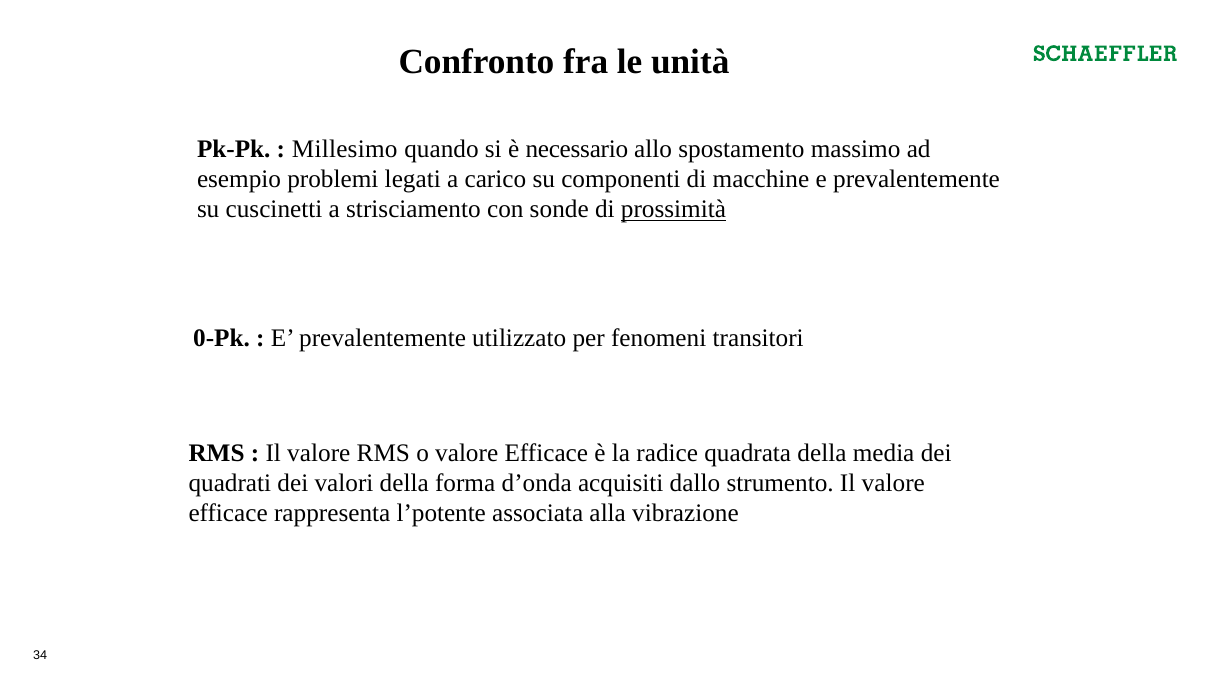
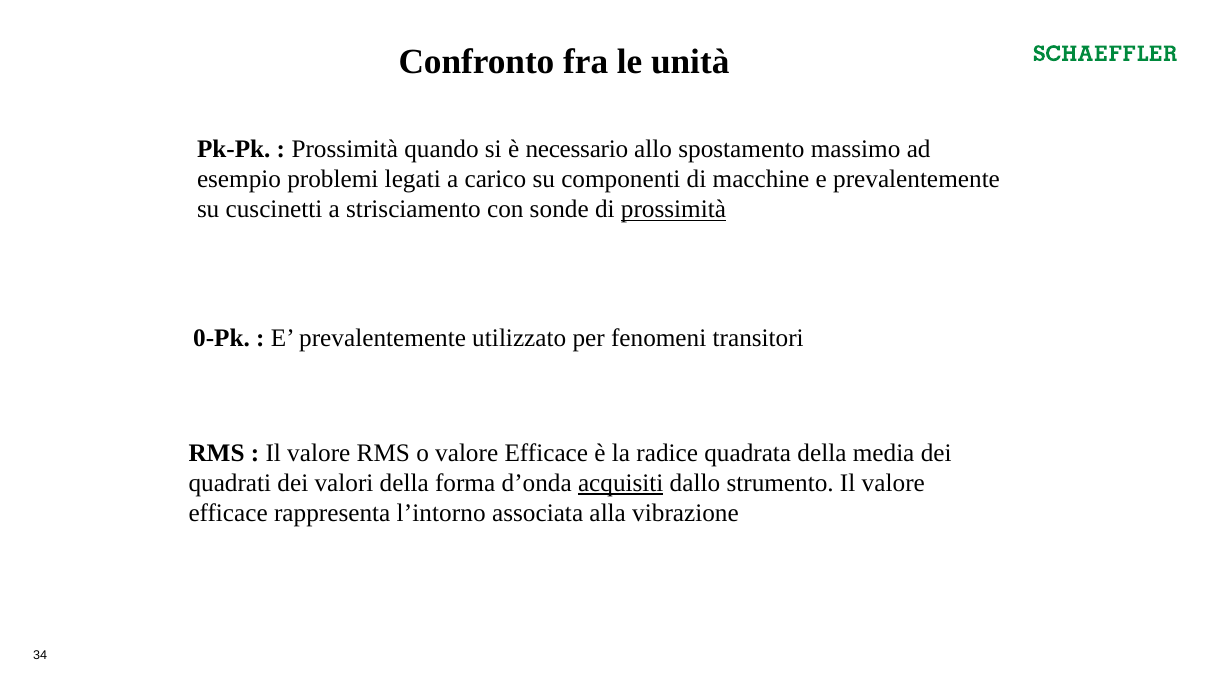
Millesimo: Millesimo -> Prossimità (345, 149)
acquisiti underline: none -> present (621, 483)
l’potente: l’potente -> l’intorno (441, 513)
